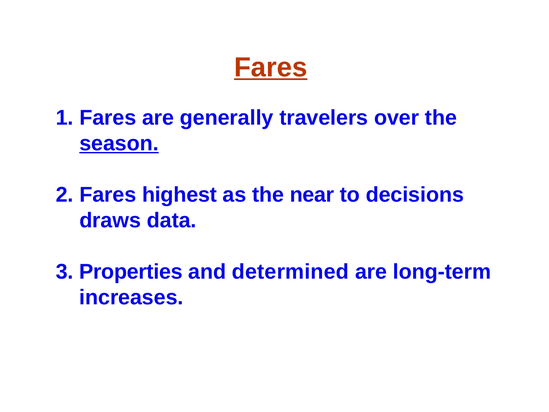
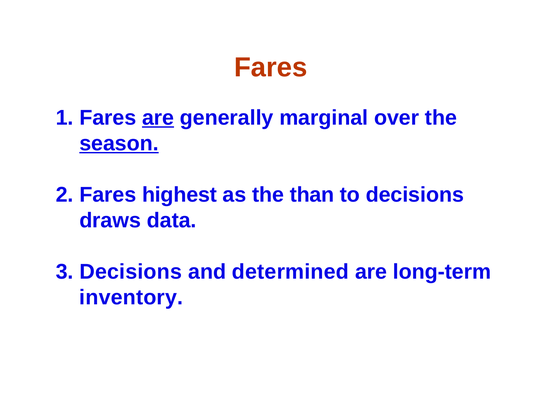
Fares underline: present -> none (271, 67)
are underline: none -> present (158, 118)
travelers: travelers -> marginal (324, 118)
near: near -> than (312, 195)
3 Properties: Properties -> Decisions (131, 272)
increases: increases -> inventory (131, 297)
